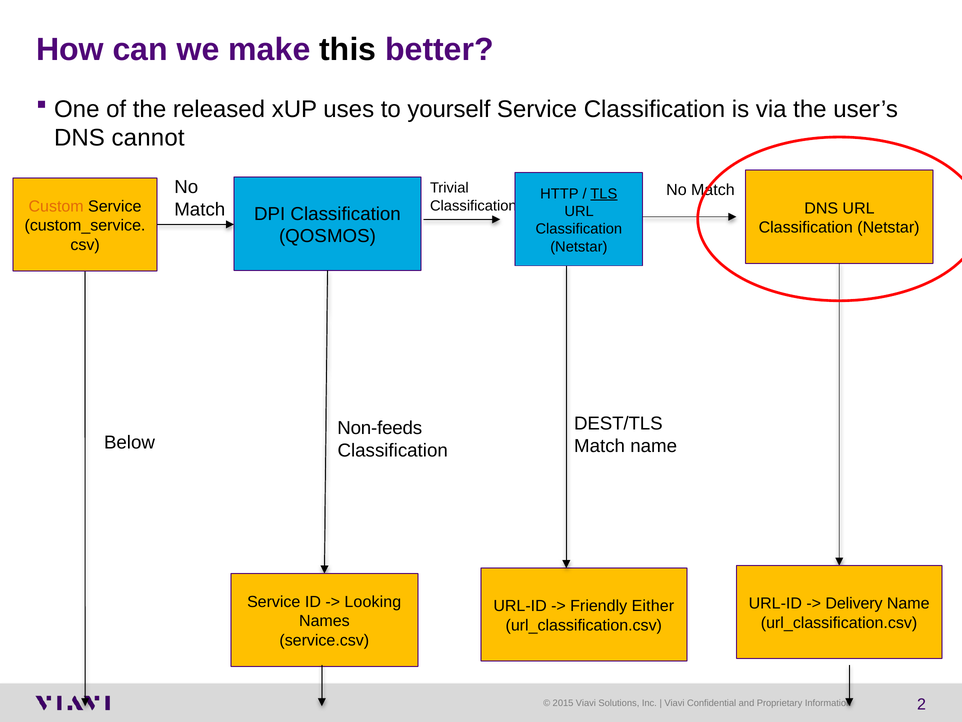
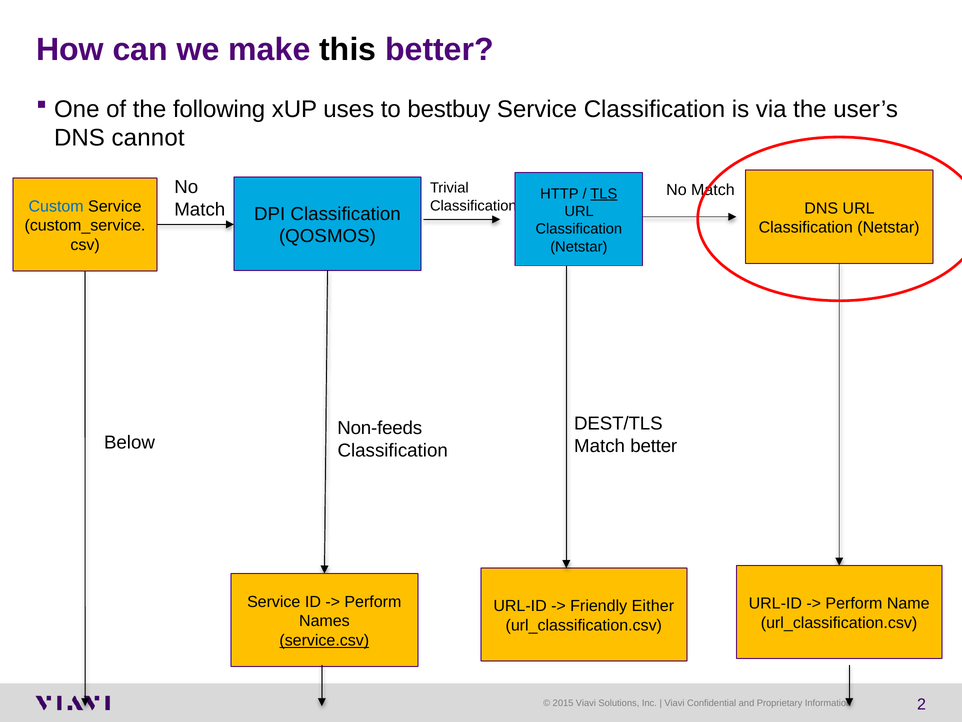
released: released -> following (219, 109)
yourself: yourself -> bestbuy (449, 109)
Custom colour: orange -> blue (56, 206)
Match name: name -> better (654, 446)
Looking: Looking -> Perform (373, 601)
Delivery: Delivery -> Perform (854, 603)
service.csv underline: none -> present (324, 640)
